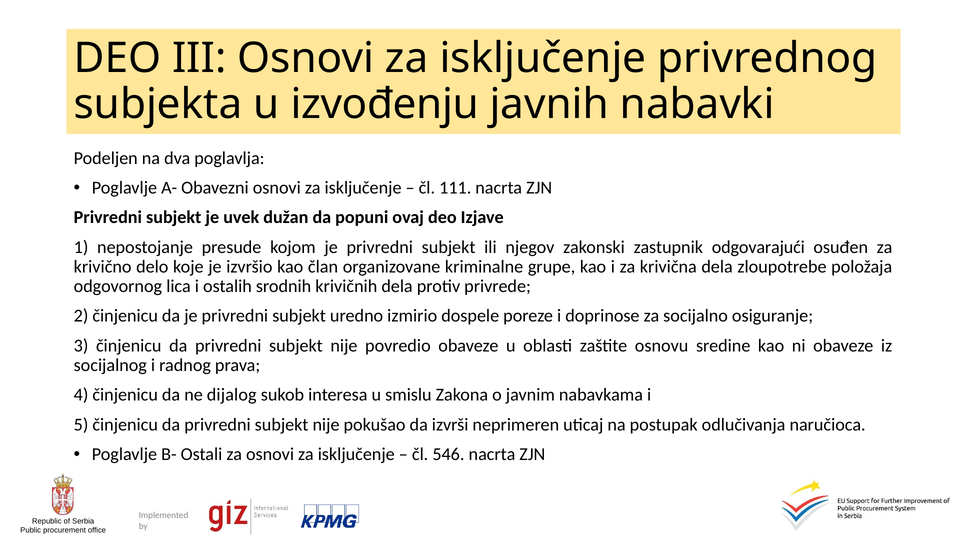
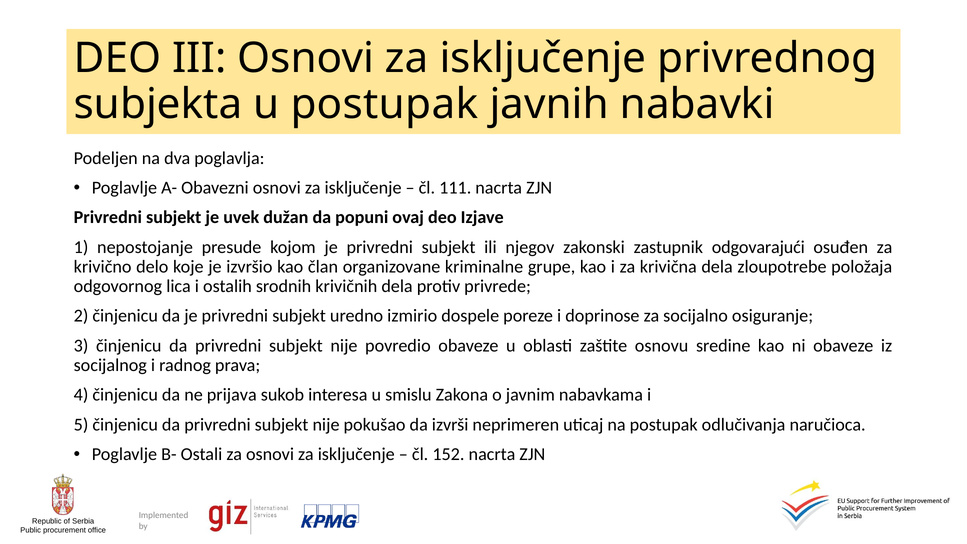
u izvođenju: izvođenju -> postupak (384, 104)
dijalog: dijalog -> prijava (232, 395)
546: 546 -> 152 (448, 454)
